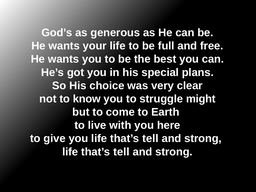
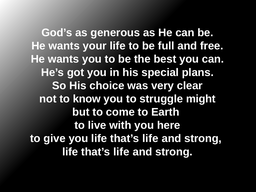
you life that’s tell: tell -> life (150, 139)
tell: tell -> life (121, 152)
